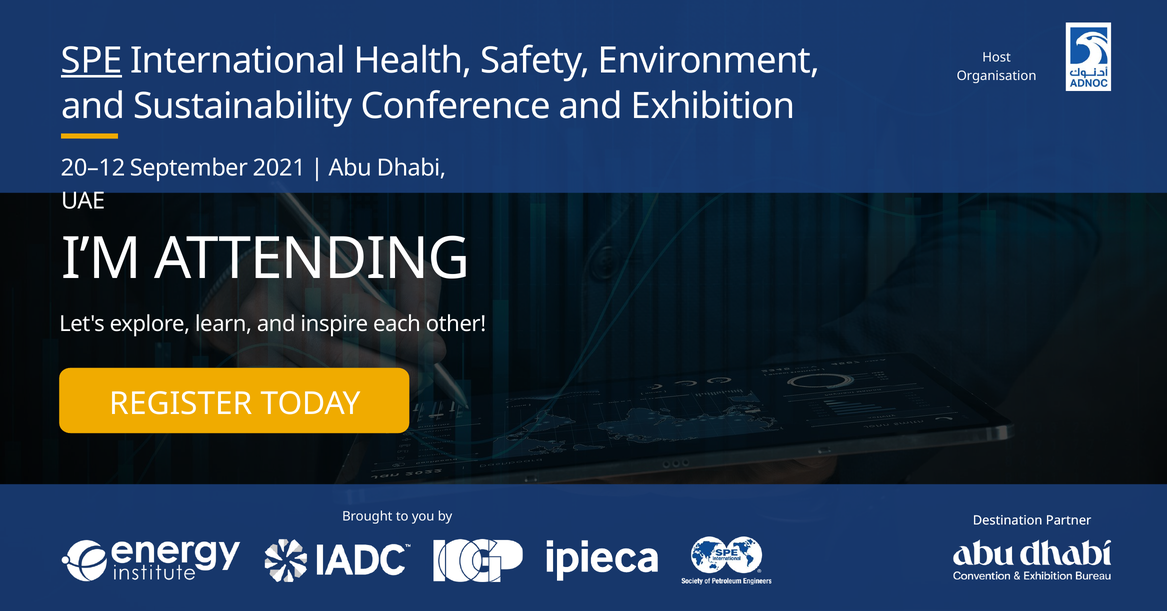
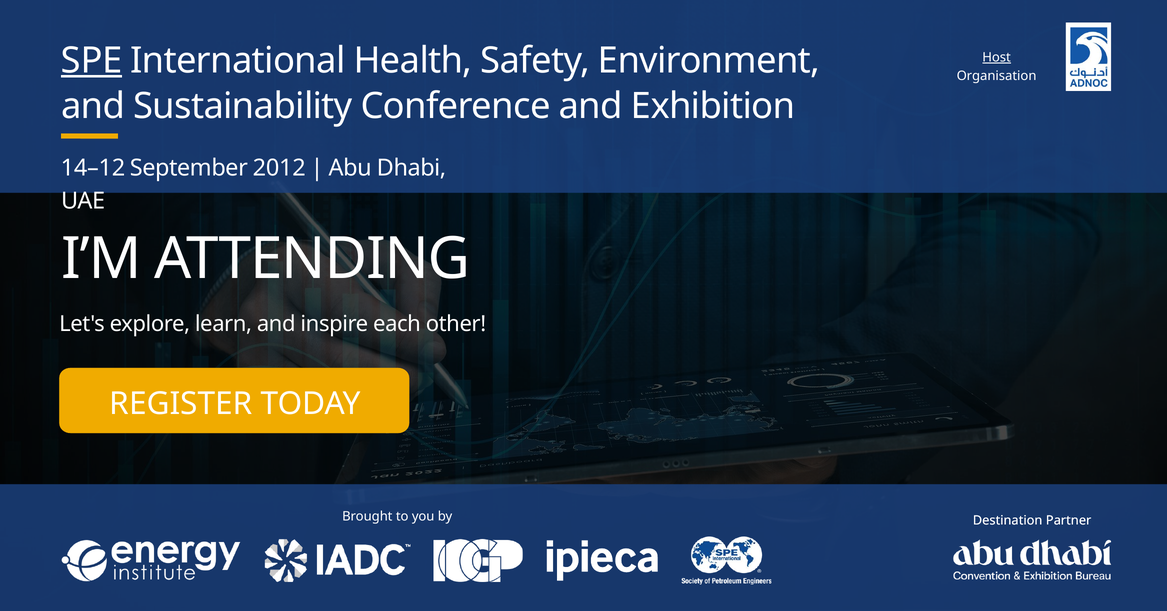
Host underline: none -> present (997, 57)
20–12: 20–12 -> 14–12 (93, 168)
2021: 2021 -> 2012 (279, 168)
